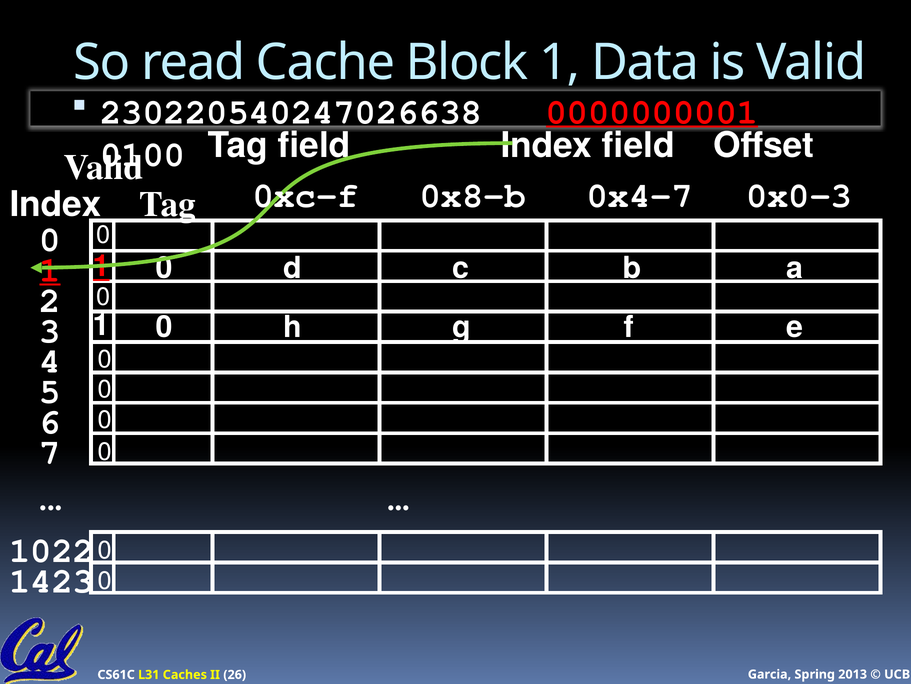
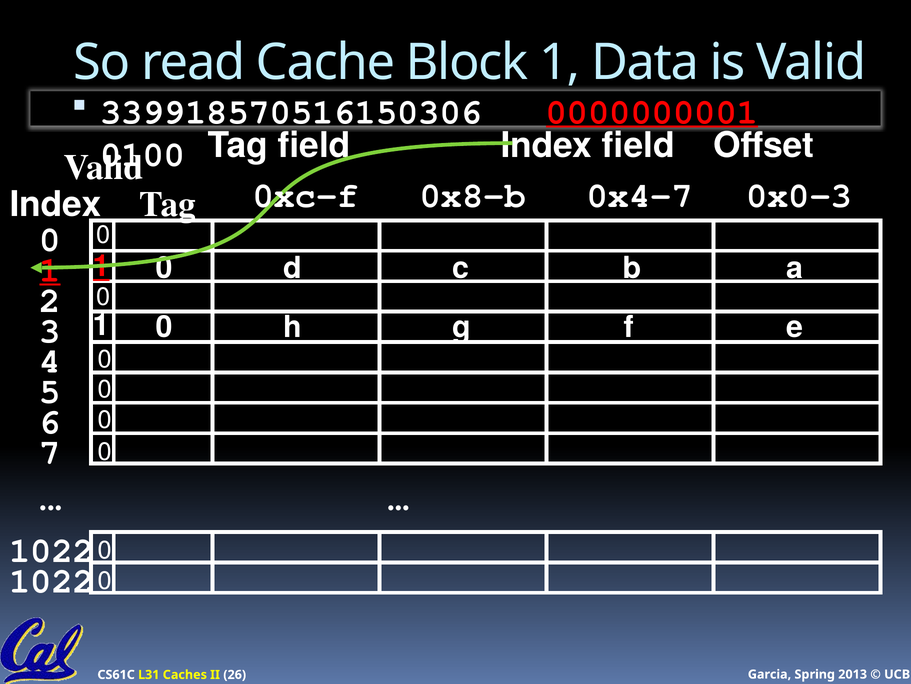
230220540247026638: 230220540247026638 -> 339918570516150306 (291, 112)
1423: 1423 -> 1022 (52, 580)
